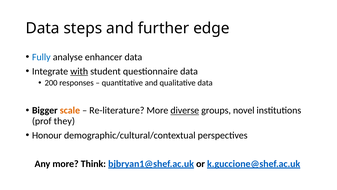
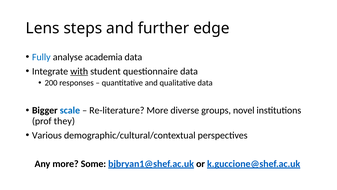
Data: Data -> Lens (43, 28)
enhancer: enhancer -> academia (104, 57)
scale colour: orange -> blue (70, 110)
diverse underline: present -> none (185, 110)
Honour: Honour -> Various (47, 135)
Think: Think -> Some (93, 163)
